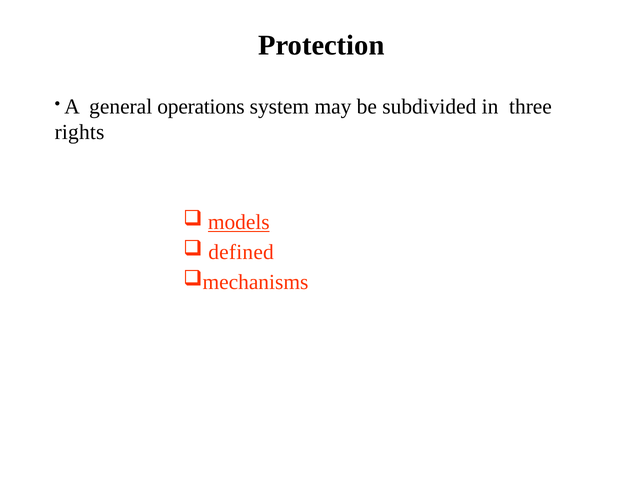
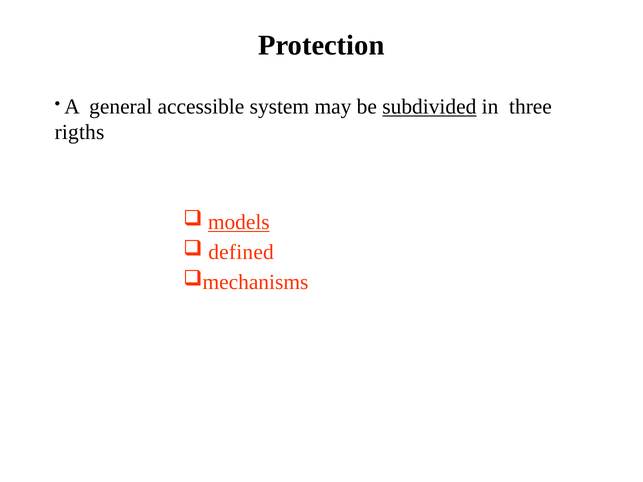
operations: operations -> accessible (201, 107)
subdivided underline: none -> present (429, 107)
rights: rights -> rigths (80, 132)
